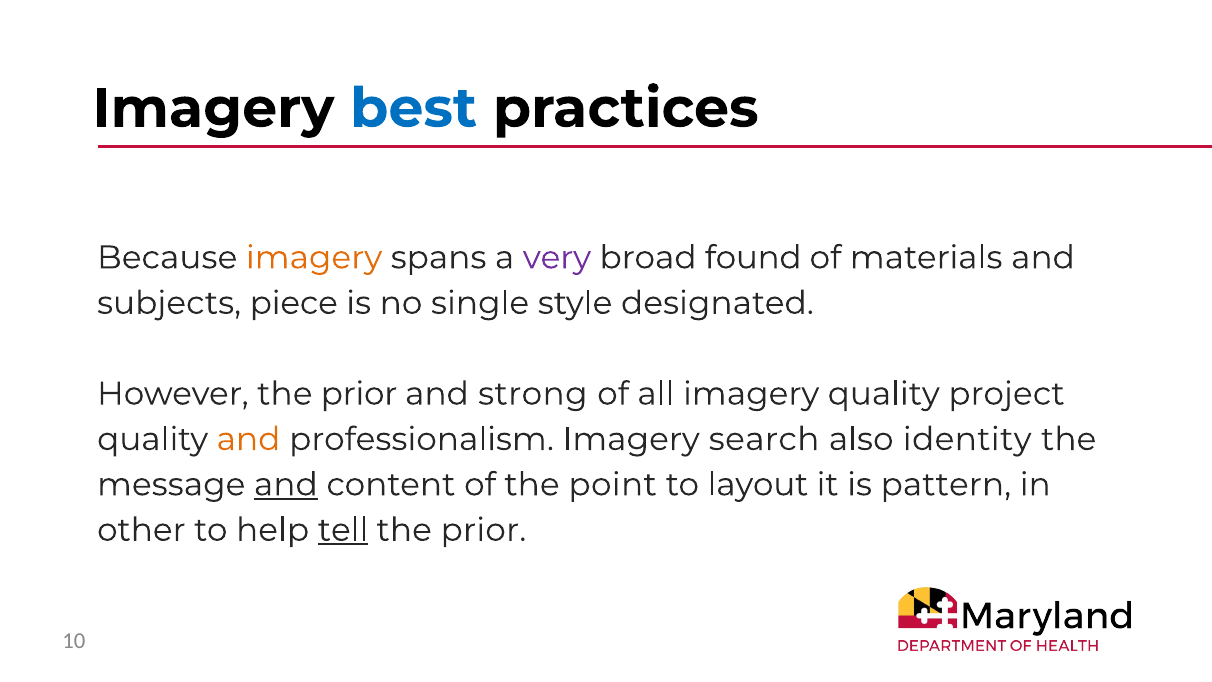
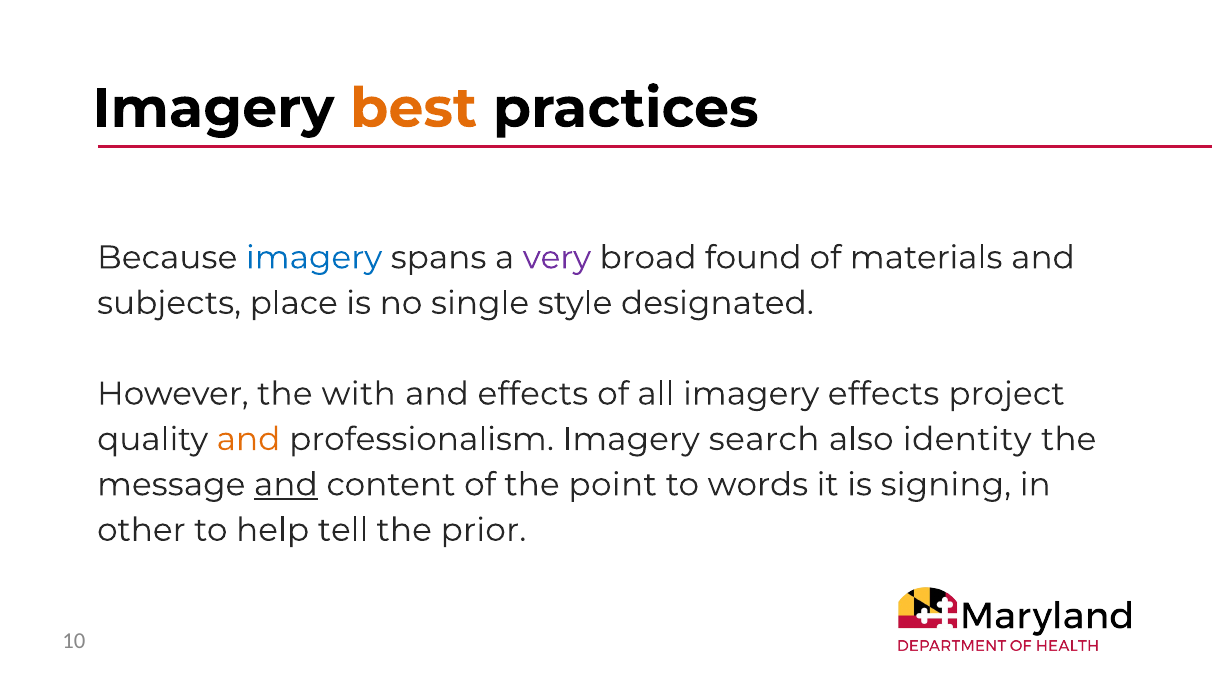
best colour: blue -> orange (414, 108)
imagery colour: orange -> blue (314, 258)
piece: piece -> place (294, 303)
However the prior: prior -> with (359, 394)
and strong: strong -> effects (533, 394)
imagery quality: quality -> effects (884, 394)
layout: layout -> words (758, 484)
pattern: pattern -> signing (946, 484)
tell underline: present -> none (343, 530)
